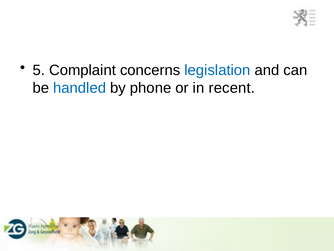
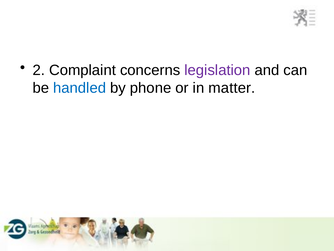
5: 5 -> 2 (39, 70)
legislation colour: blue -> purple (217, 70)
recent: recent -> matter (232, 88)
